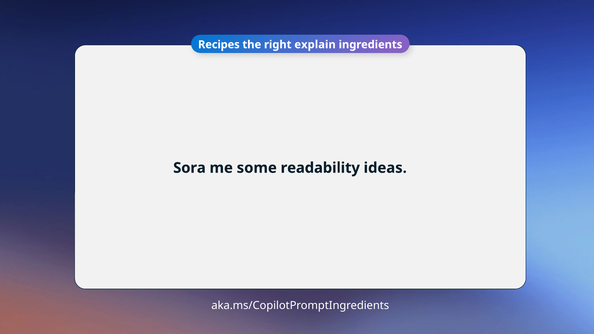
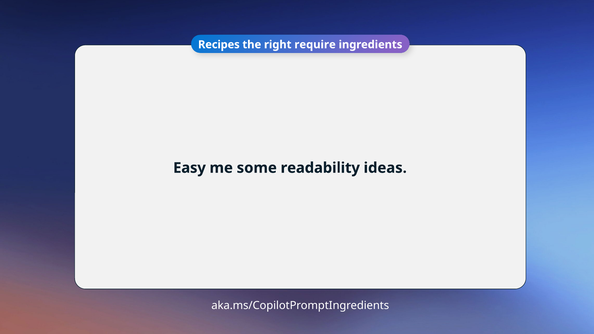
explain: explain -> require (315, 45)
Sora: Sora -> Easy (189, 168)
